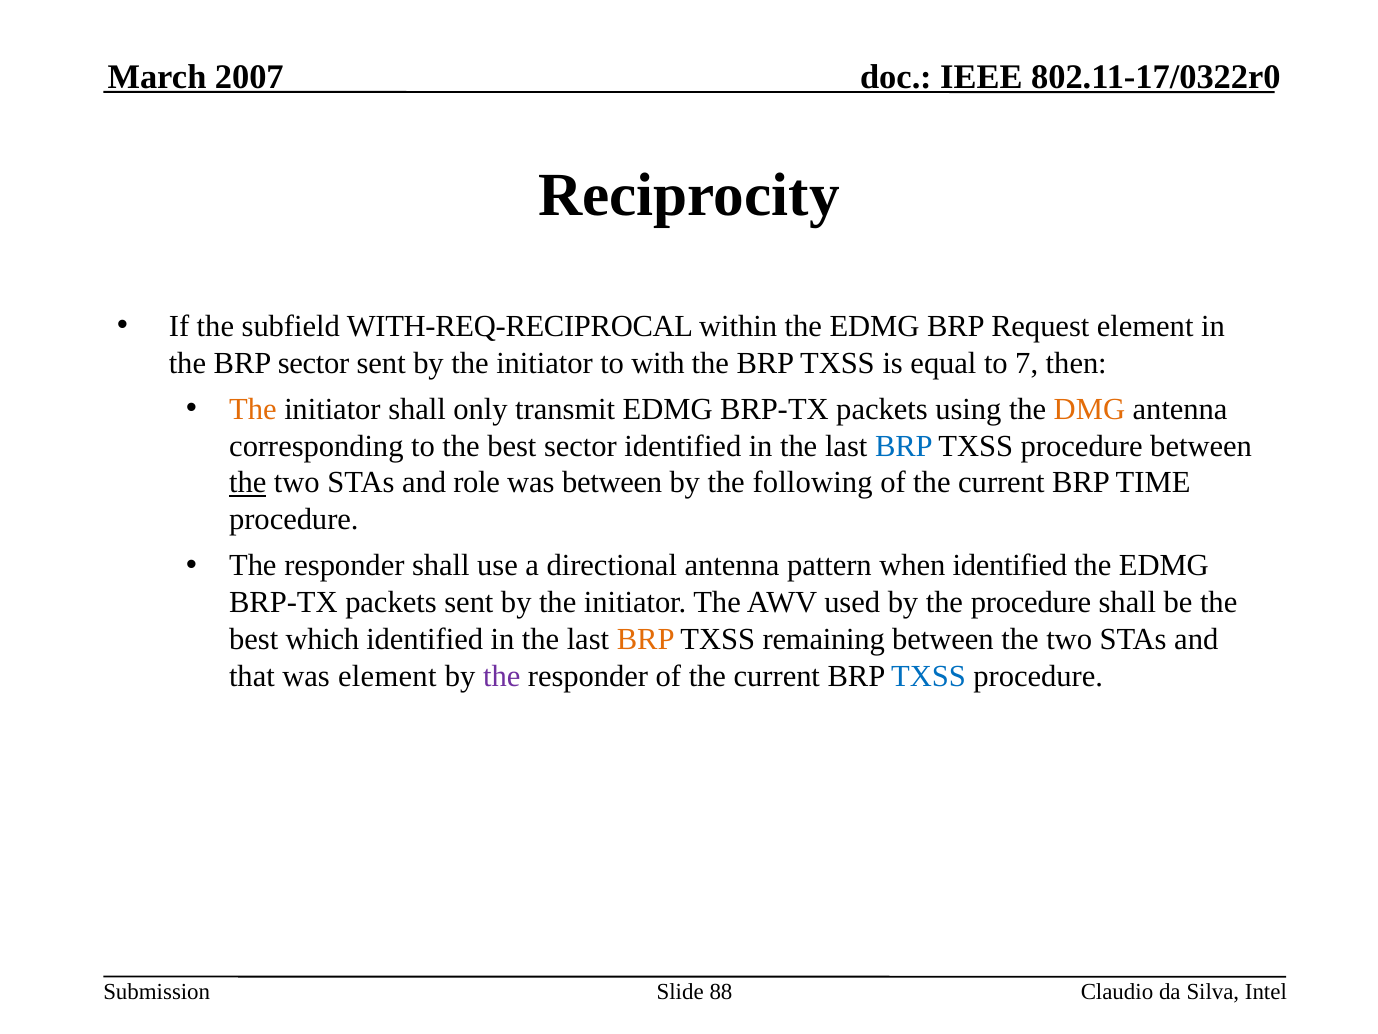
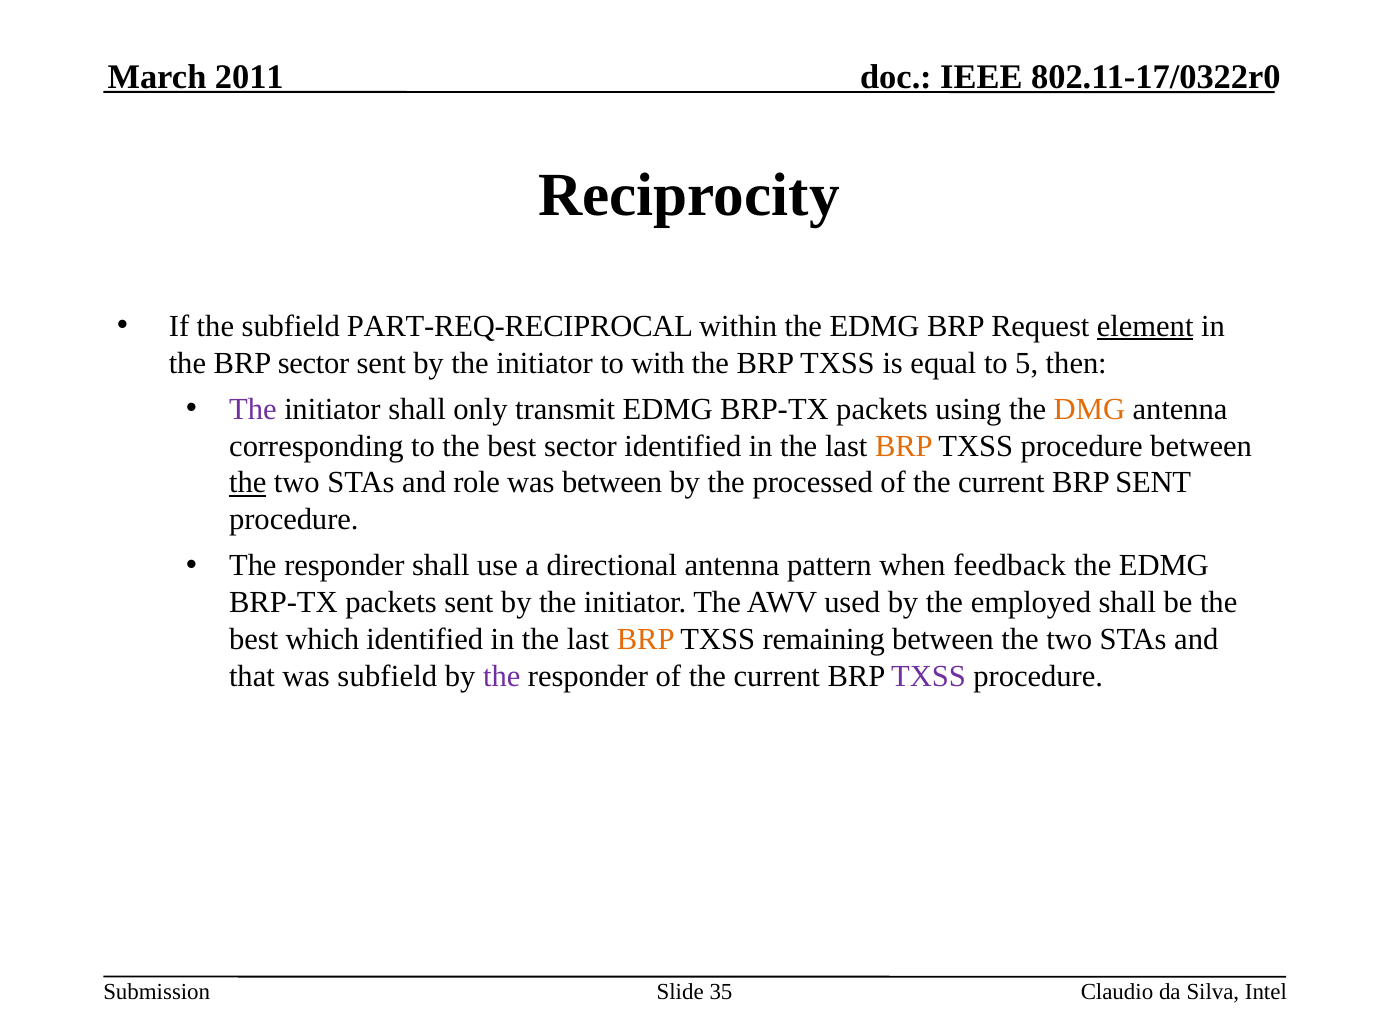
2007: 2007 -> 2011 (249, 77)
WITH-REQ-RECIPROCAL: WITH-REQ-RECIPROCAL -> PART-REQ-RECIPROCAL (520, 326)
element underline: none -> present (1145, 326)
7: 7 -> 5 (1027, 363)
The colour: orange -> purple (253, 409)
BRP colour: blue -> orange (904, 446)
following: following -> processed (813, 482)
BRP TIME: TIME -> SENT (1153, 482)
when identified: identified -> feedback (1010, 565)
the procedure: procedure -> employed (1031, 602)
was element: element -> subfield (387, 676)
TXSS colour: blue -> purple (929, 676)
88: 88 -> 35 (721, 991)
